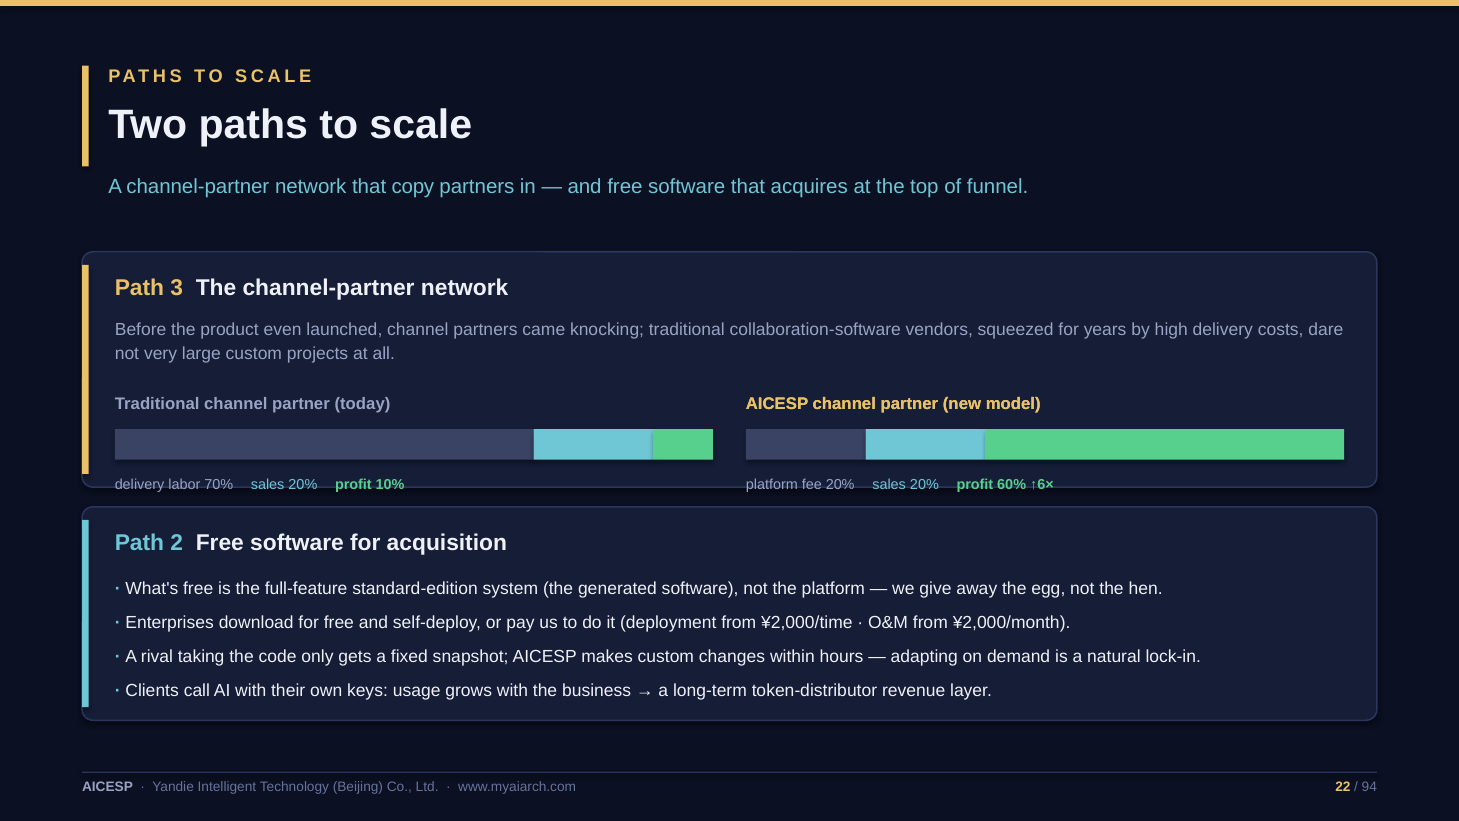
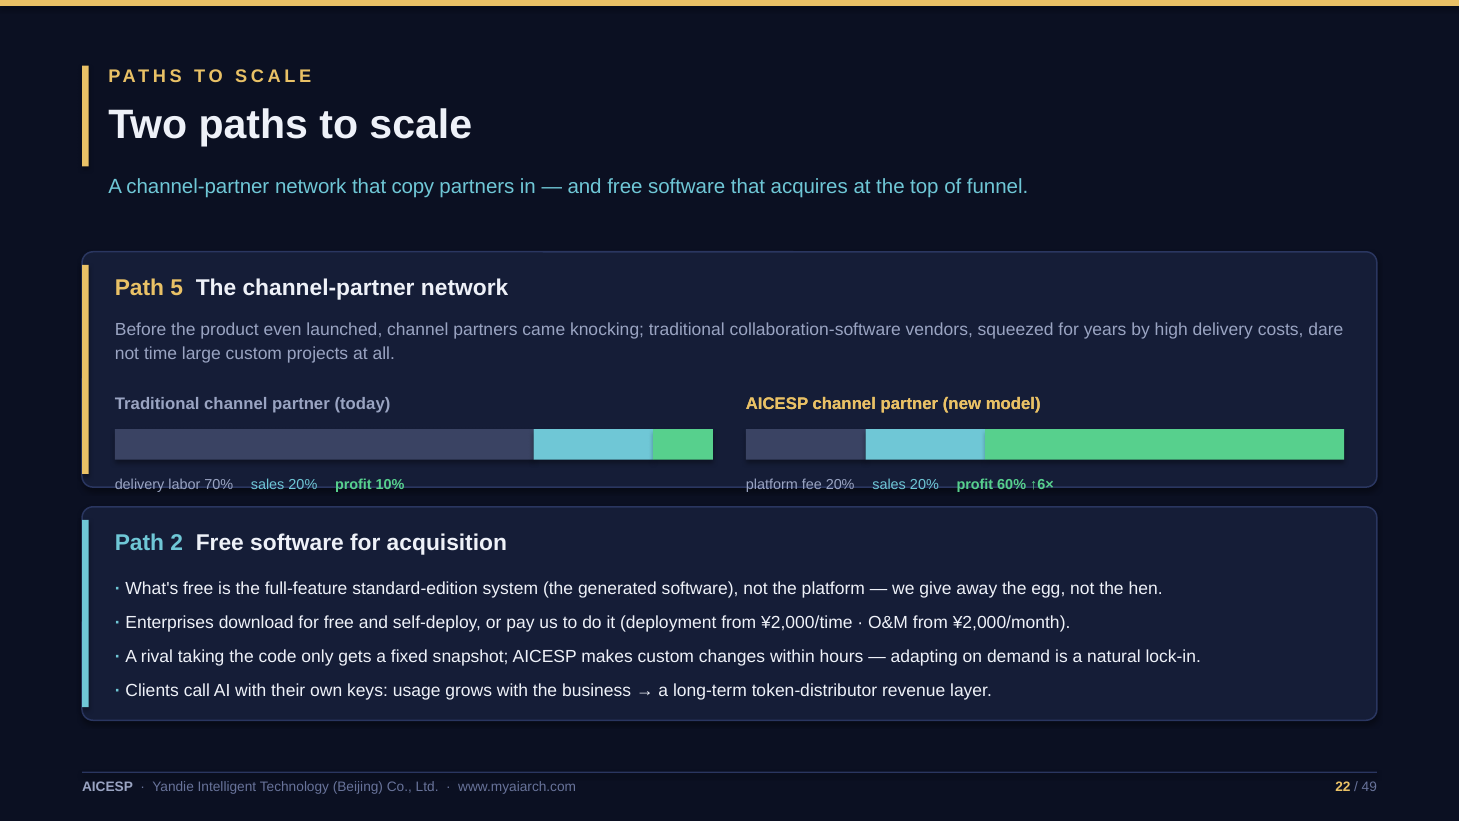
3: 3 -> 5 (177, 288)
very: very -> time (161, 354)
94: 94 -> 49 (1369, 787)
